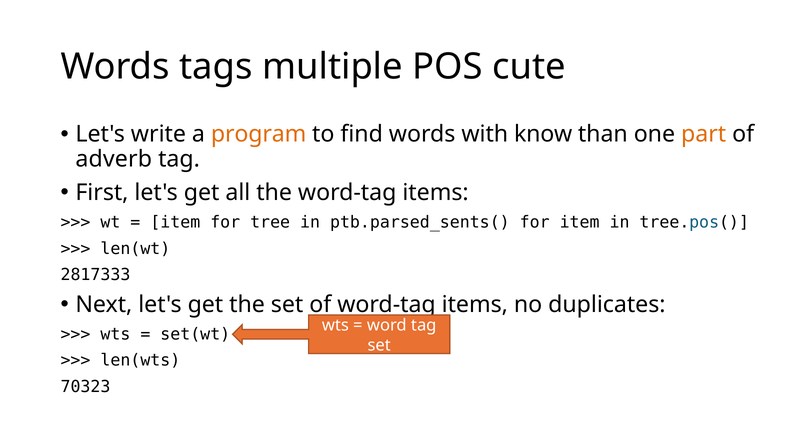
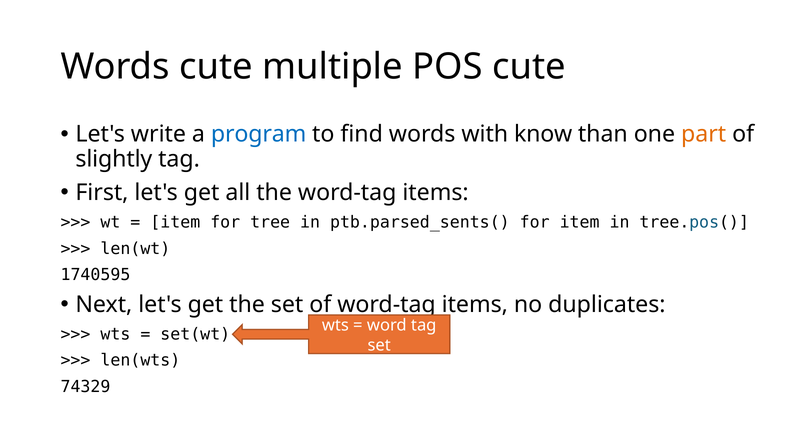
Words tags: tags -> cute (216, 67)
program colour: orange -> blue (259, 134)
adverb: adverb -> slightly (114, 159)
2817333: 2817333 -> 1740595 (95, 275)
70323: 70323 -> 74329 (85, 386)
